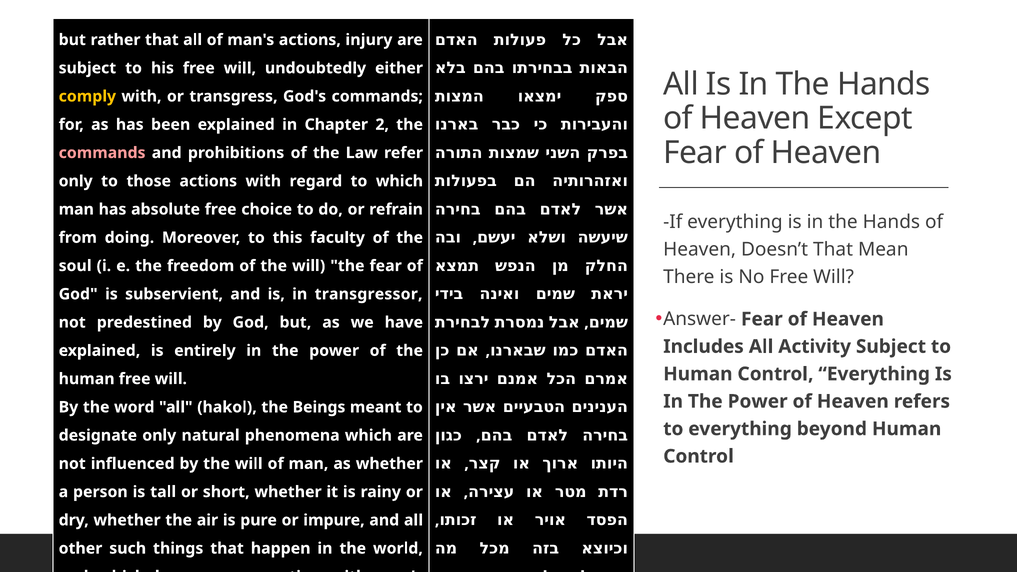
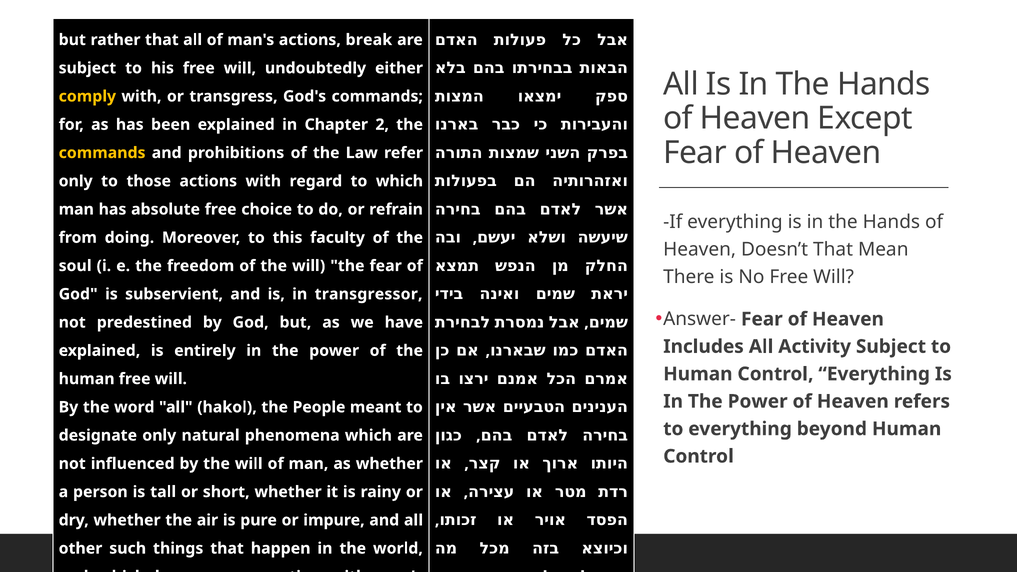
injury: injury -> break (369, 40)
commands colour: pink -> yellow (102, 153)
Beings: Beings -> People (319, 407)
